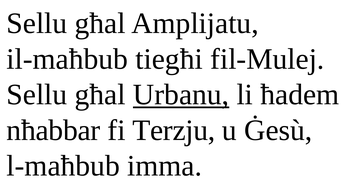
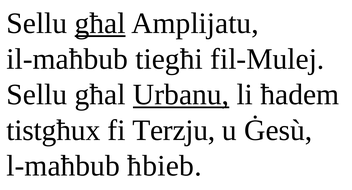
għal underline: none -> present (100, 23)
nħabbar: nħabbar -> tistgħux (53, 130)
imma: imma -> ħbieb (164, 165)
